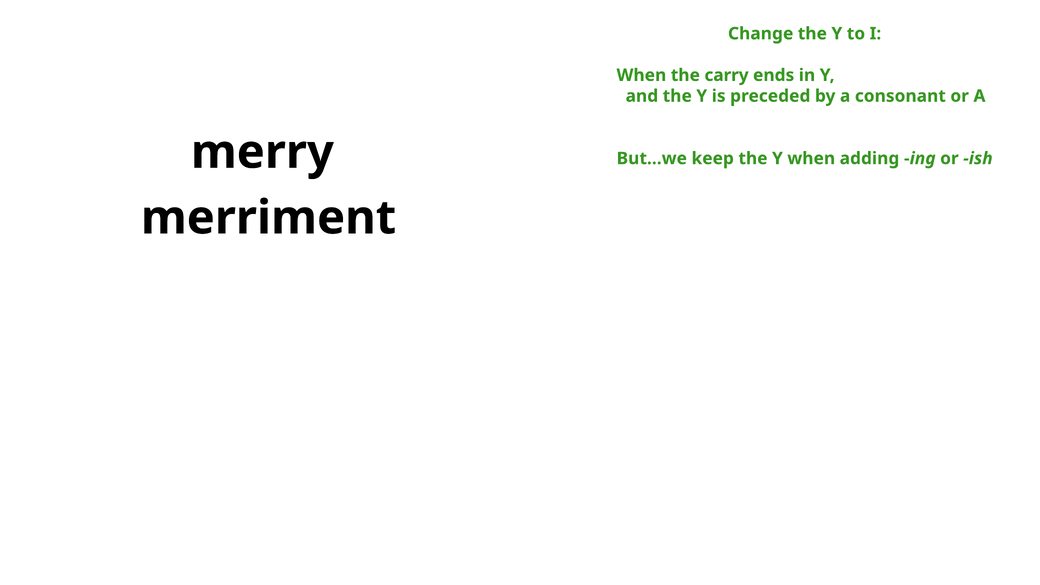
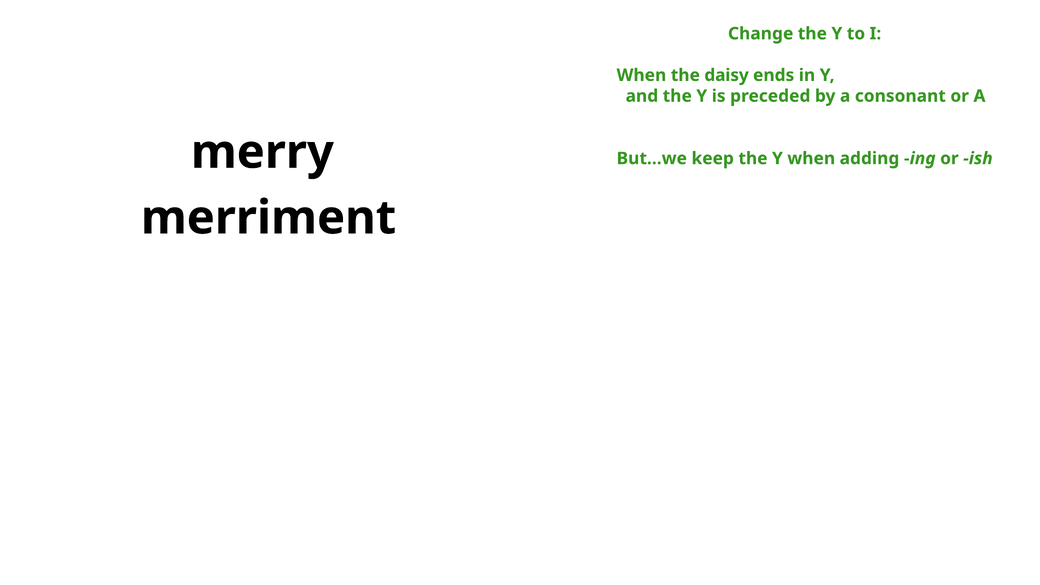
carry: carry -> daisy (727, 75)
